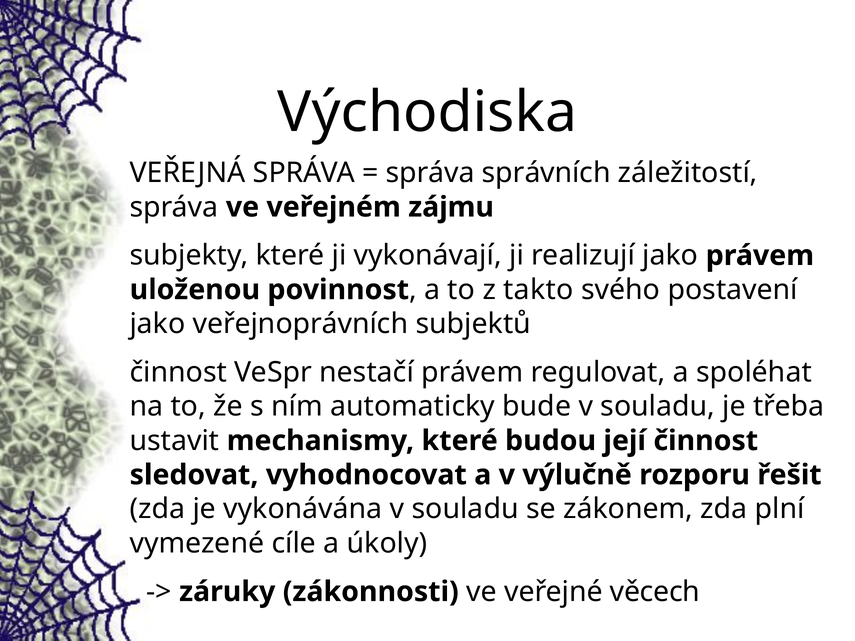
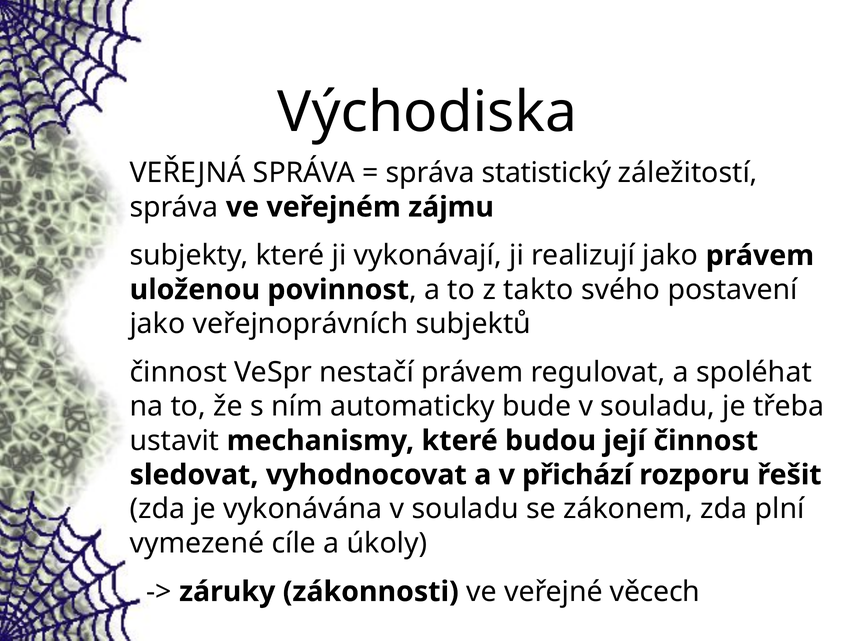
správních: správních -> statistický (546, 173)
výlučně: výlučně -> přichází (577, 475)
